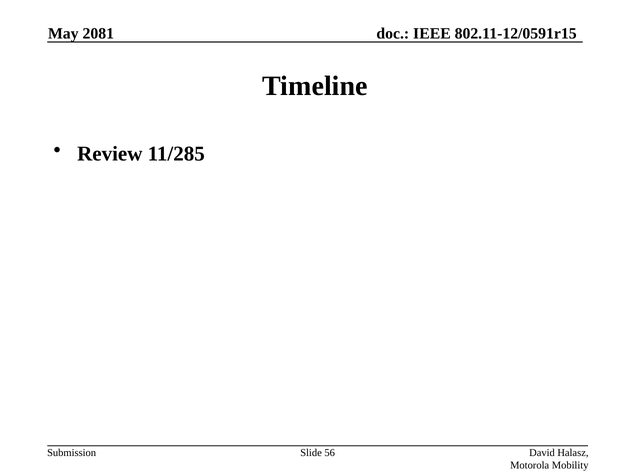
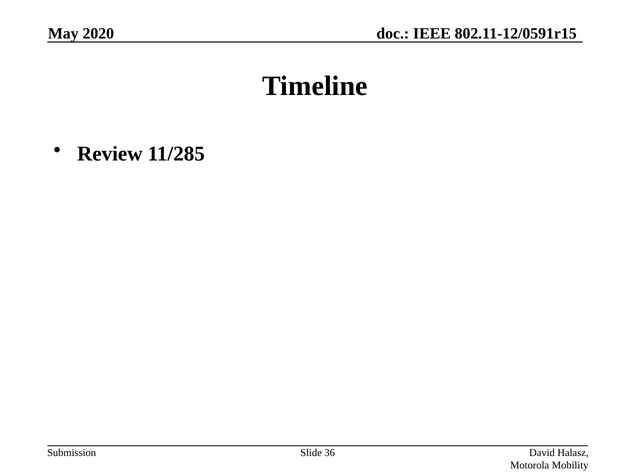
2081: 2081 -> 2020 (98, 34)
56: 56 -> 36 (330, 453)
